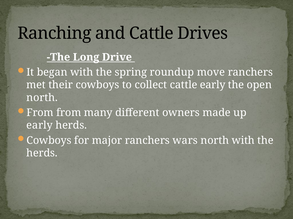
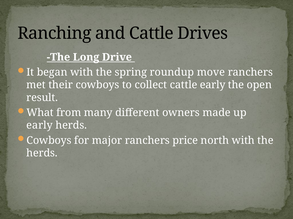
north: north -> result (42, 98)
From: From -> What (40, 113)
wars: wars -> price (185, 141)
